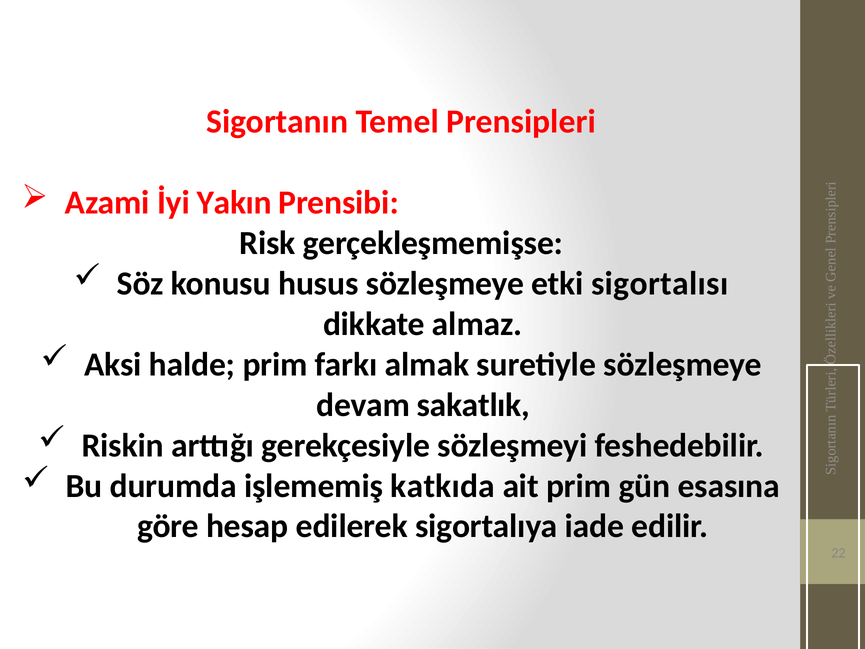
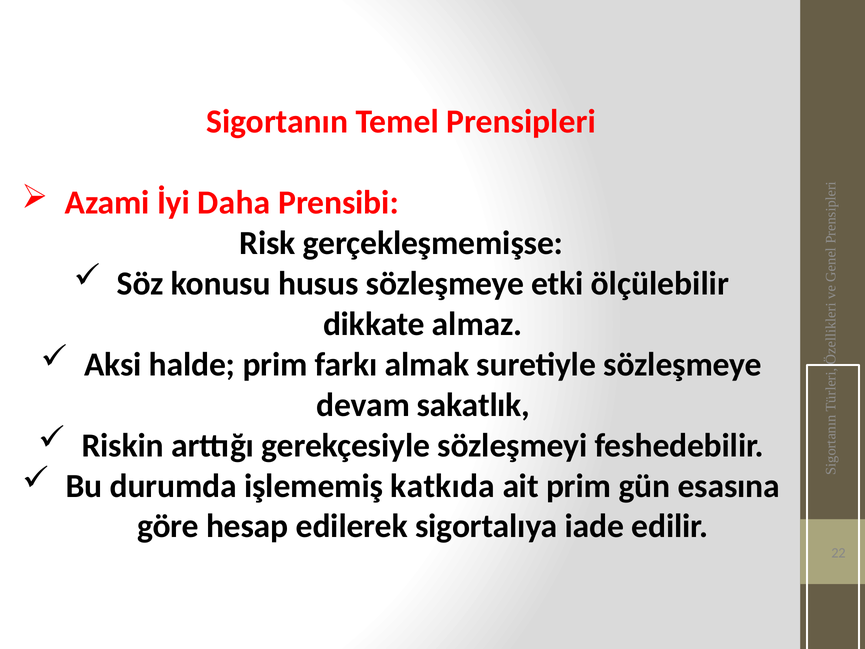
Yakın: Yakın -> Daha (234, 203)
sigortalısı: sigortalısı -> ölçülebilir (660, 284)
